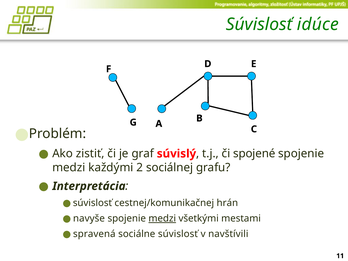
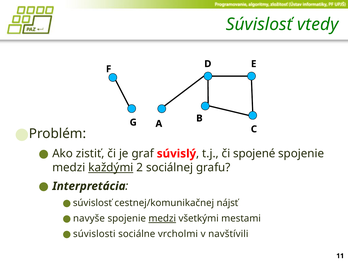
idúce: idúce -> vtedy (318, 24)
každými underline: none -> present (111, 168)
hrán: hrán -> nájsť (227, 203)
spravená: spravená -> súvislosti (94, 234)
sociálne súvislosť: súvislosť -> vrcholmi (178, 234)
